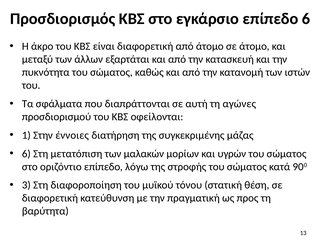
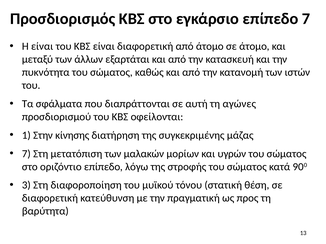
επίπεδο 6: 6 -> 7 (306, 19)
Η άκρο: άκρο -> είναι (42, 46)
έννοιες: έννοιες -> κίνησης (72, 136)
6: 6 -> 7 (26, 154)
